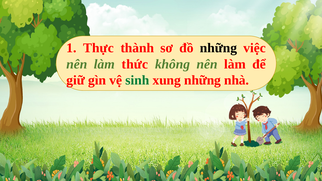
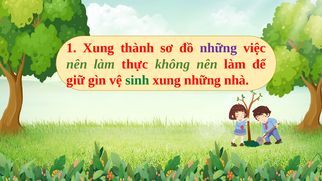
1 Thực: Thực -> Xung (99, 48)
những colour: black -> purple (219, 48)
thức: thức -> thực (135, 64)
